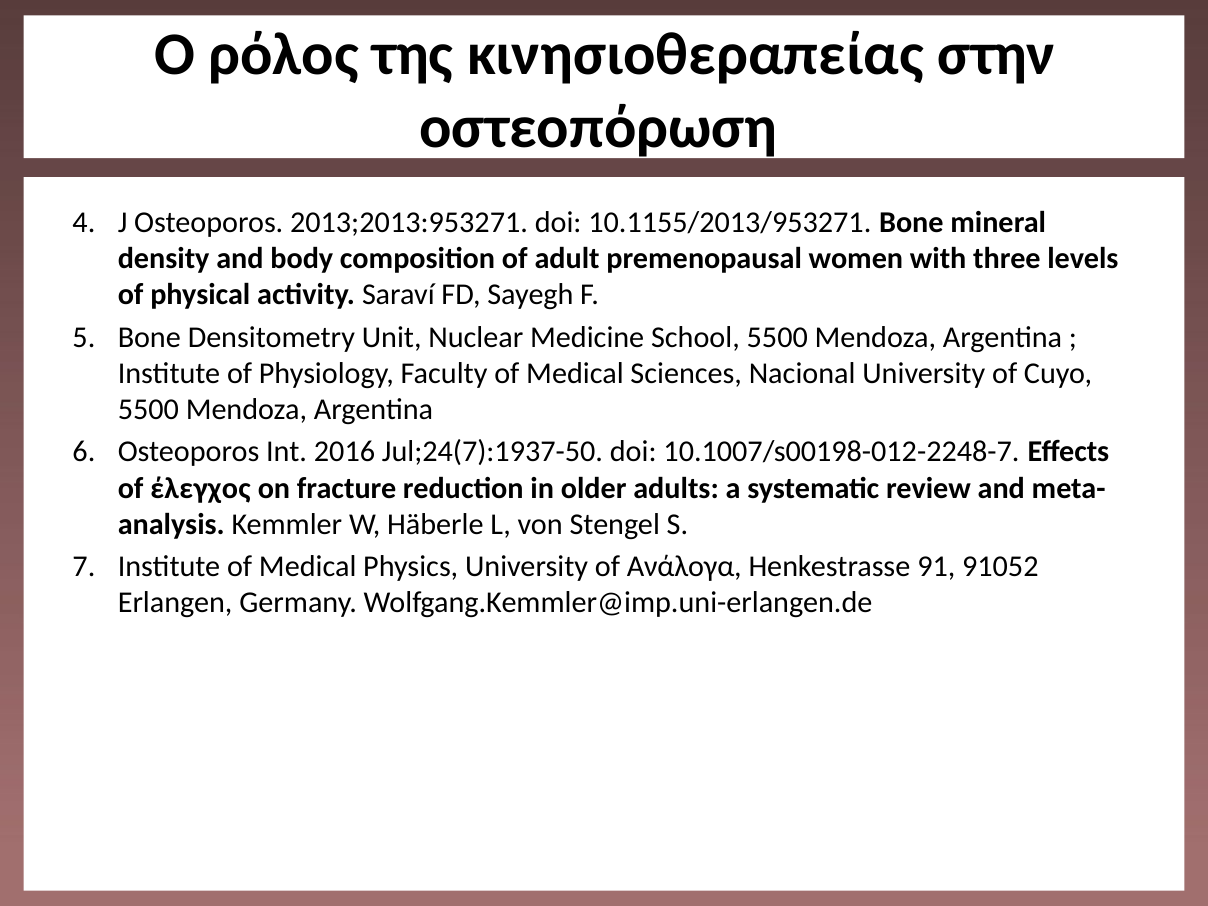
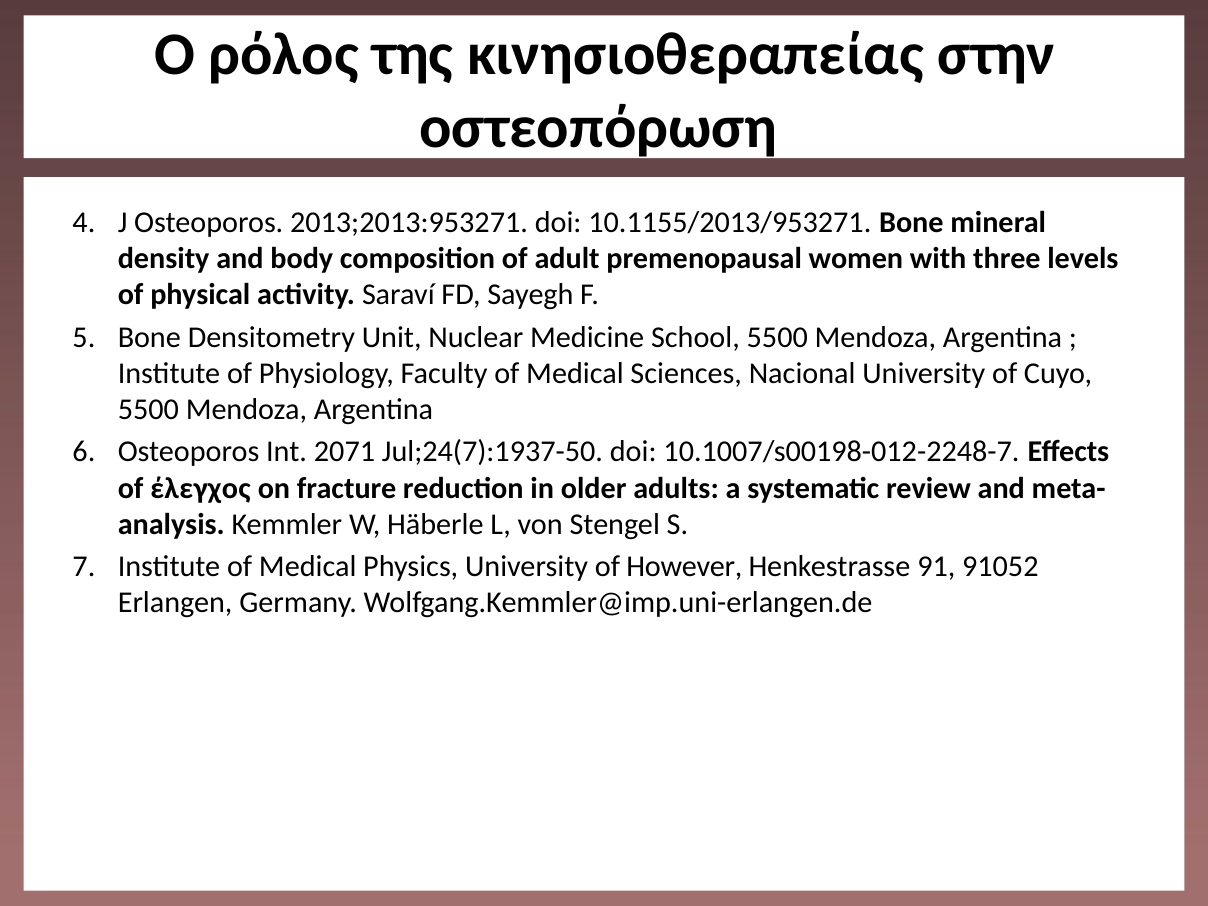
2016: 2016 -> 2071 (345, 452)
Ανάλογα: Ανάλογα -> However (684, 567)
